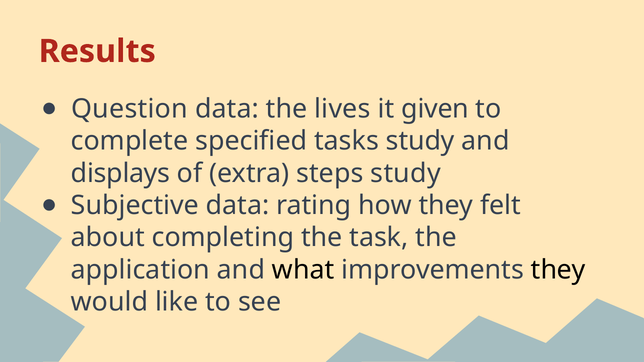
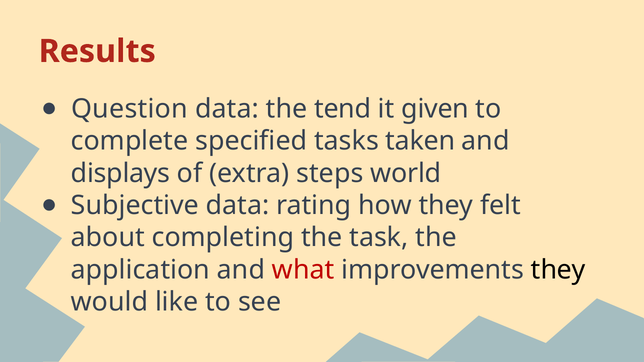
lives: lives -> tend (343, 109)
tasks study: study -> taken (420, 141)
steps study: study -> world (406, 173)
what colour: black -> red (303, 270)
